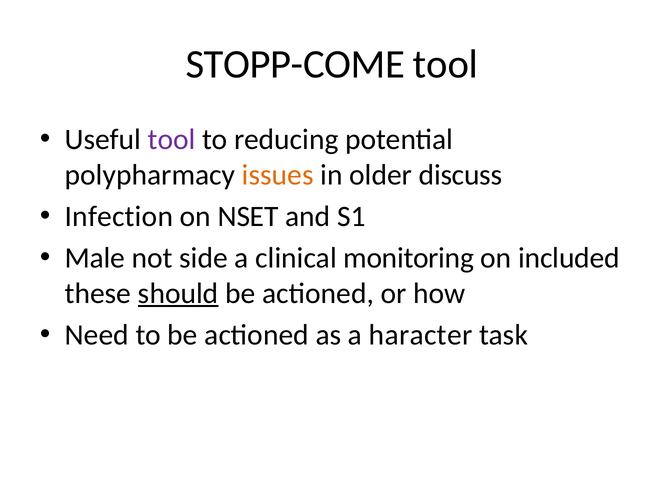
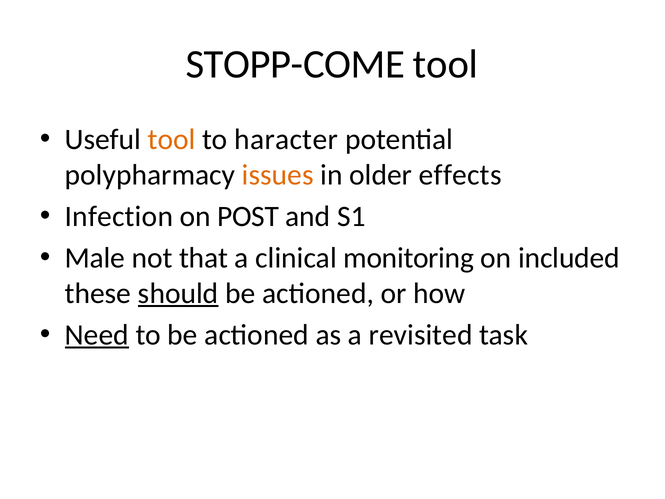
tool colour: purple -> orange (172, 140)
reducing: reducing -> haracter (286, 140)
discuss: discuss -> effects (460, 175)
NSET: NSET -> POST (248, 216)
side: side -> that (204, 258)
Need underline: none -> present (97, 335)
haracter: haracter -> revisited (421, 335)
